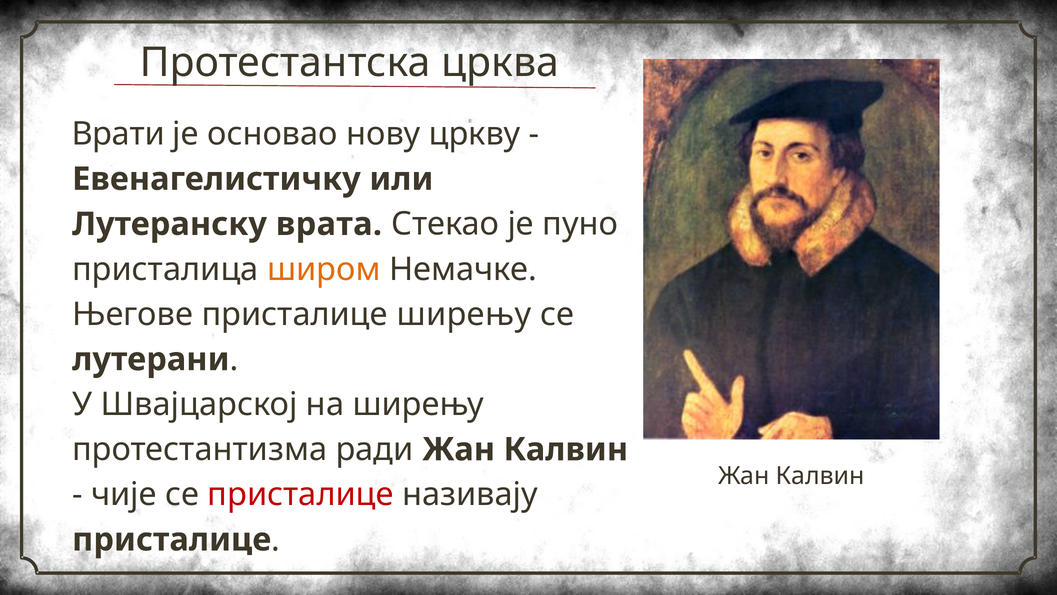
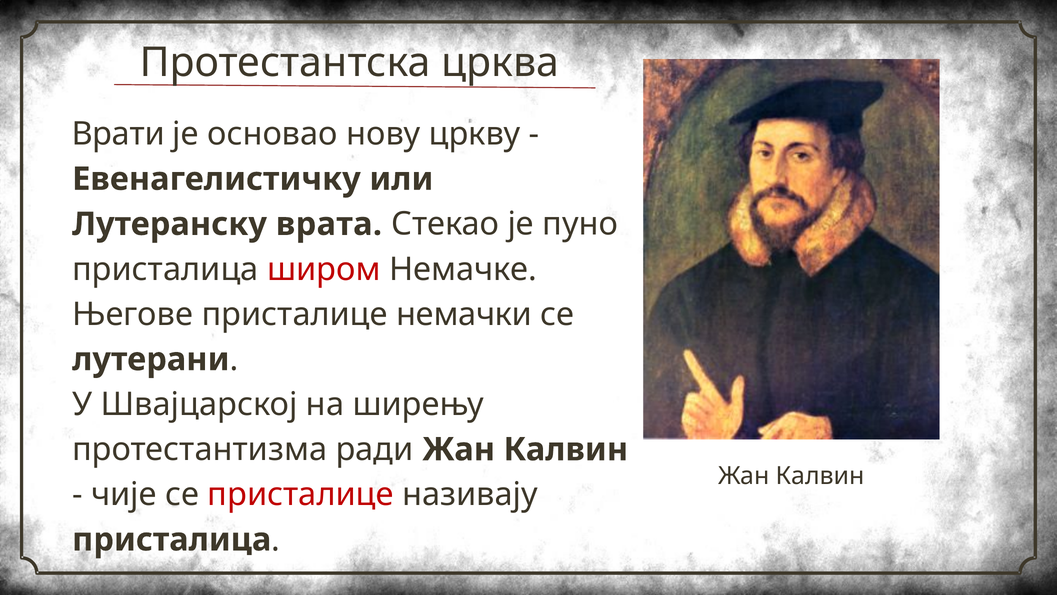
широм colour: orange -> red (324, 269)
присталице ширењу: ширењу -> немачки (464, 314)
присталице: присталице -> присталица (172, 539)
